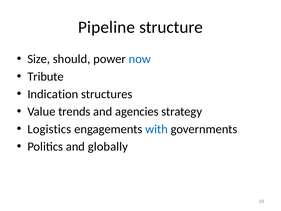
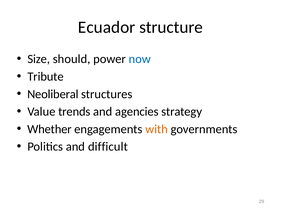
Pipeline: Pipeline -> Ecuador (107, 27)
Indication: Indication -> Neoliberal (53, 94)
Logistics: Logistics -> Whether (49, 129)
with colour: blue -> orange (157, 129)
globally: globally -> difficult (108, 146)
